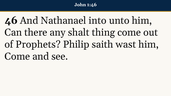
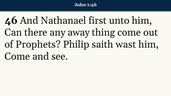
into: into -> first (98, 21)
shalt: shalt -> away (79, 33)
